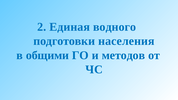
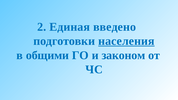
водного: водного -> введено (115, 27)
населения underline: none -> present (126, 41)
методов: методов -> законом (123, 55)
